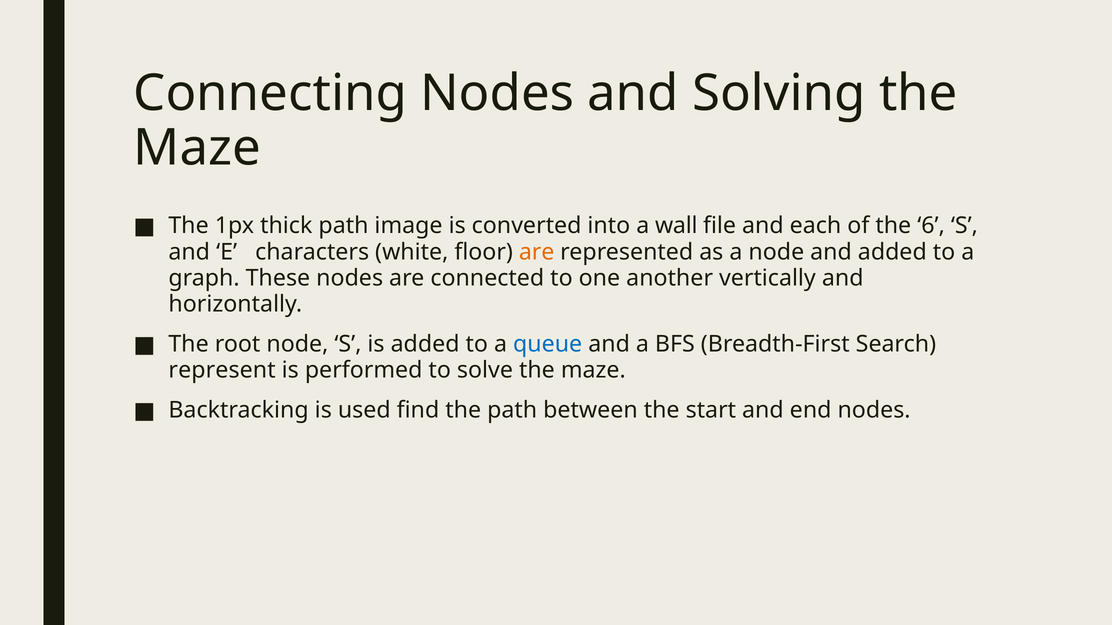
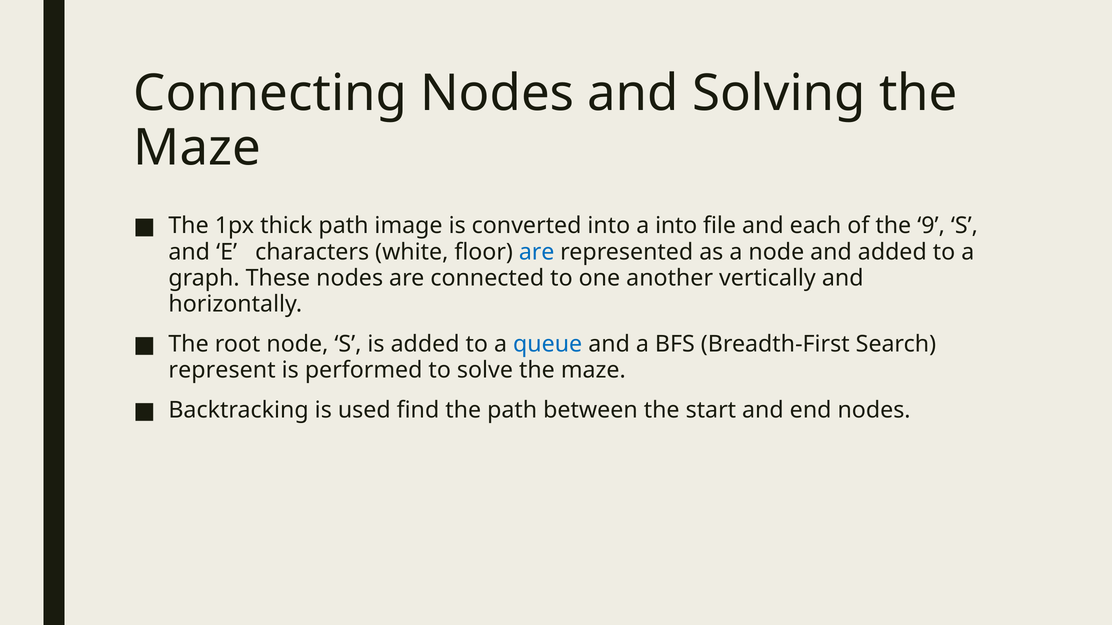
a wall: wall -> into (676, 226)
6: 6 -> 9 (931, 226)
are colour: orange -> blue (537, 252)
